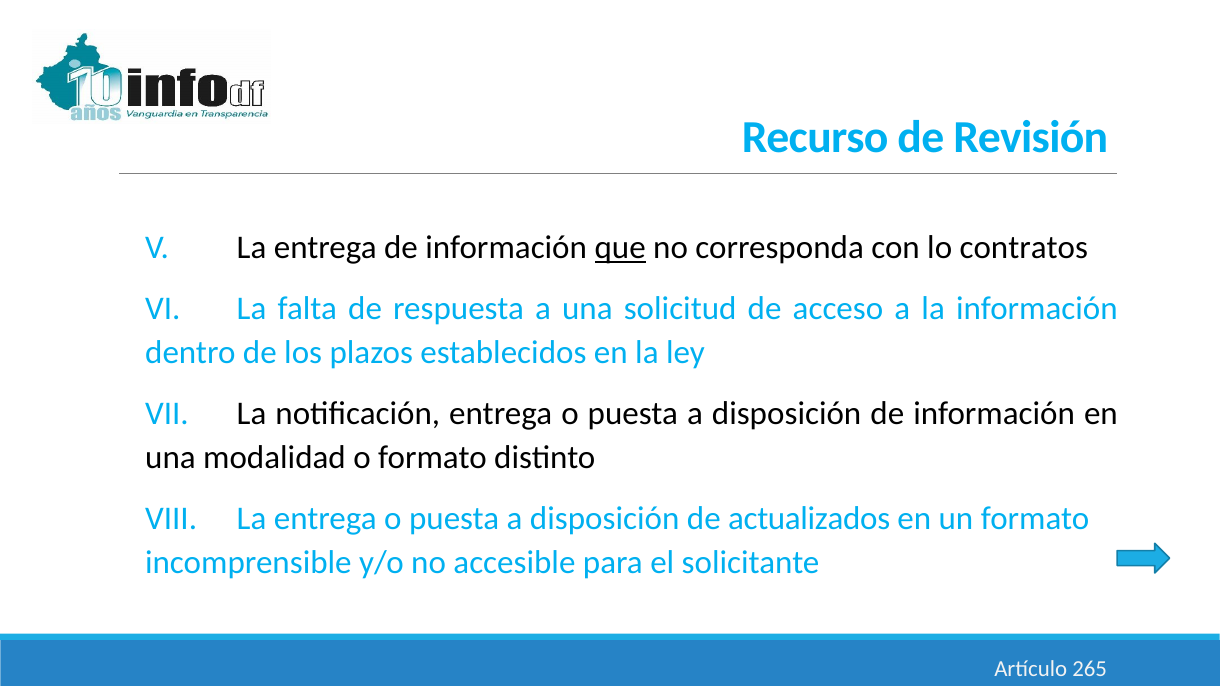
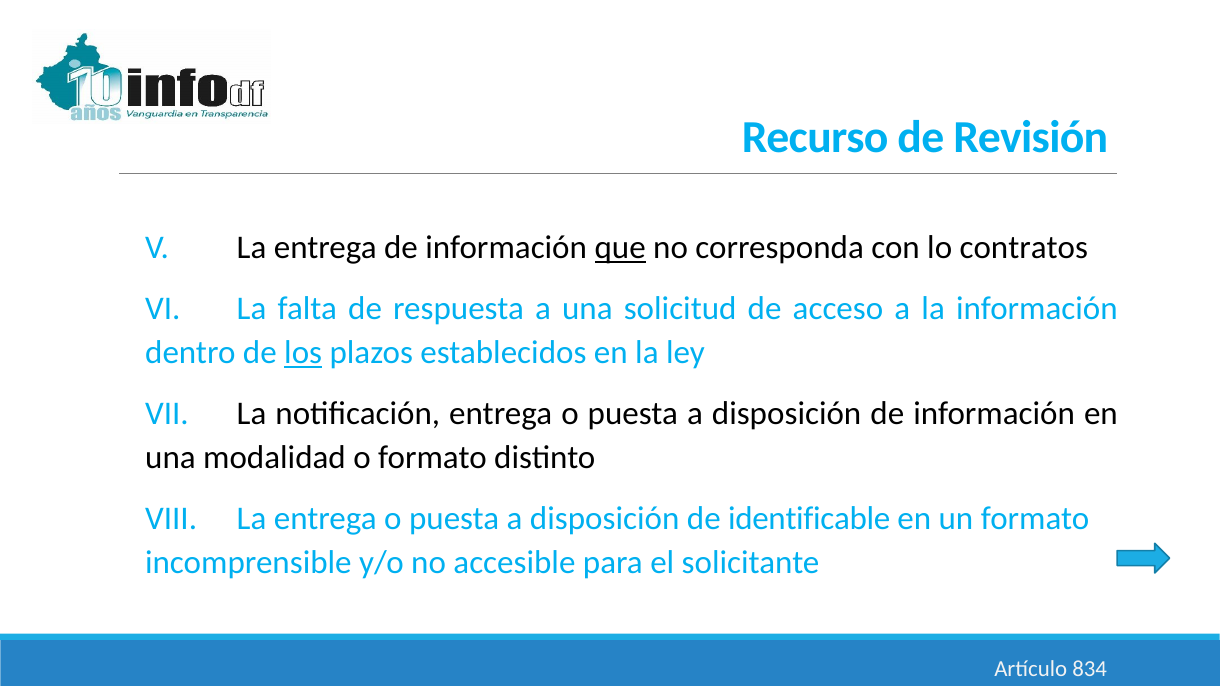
los underline: none -> present (303, 352)
actualizados: actualizados -> identificable (809, 519)
265: 265 -> 834 (1090, 669)
